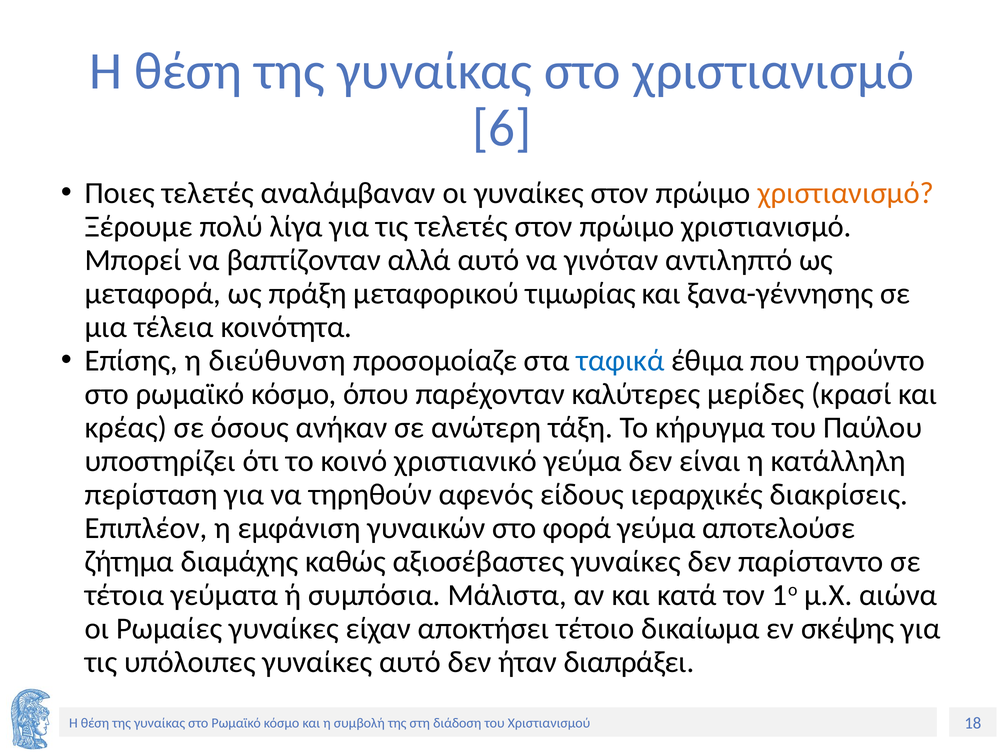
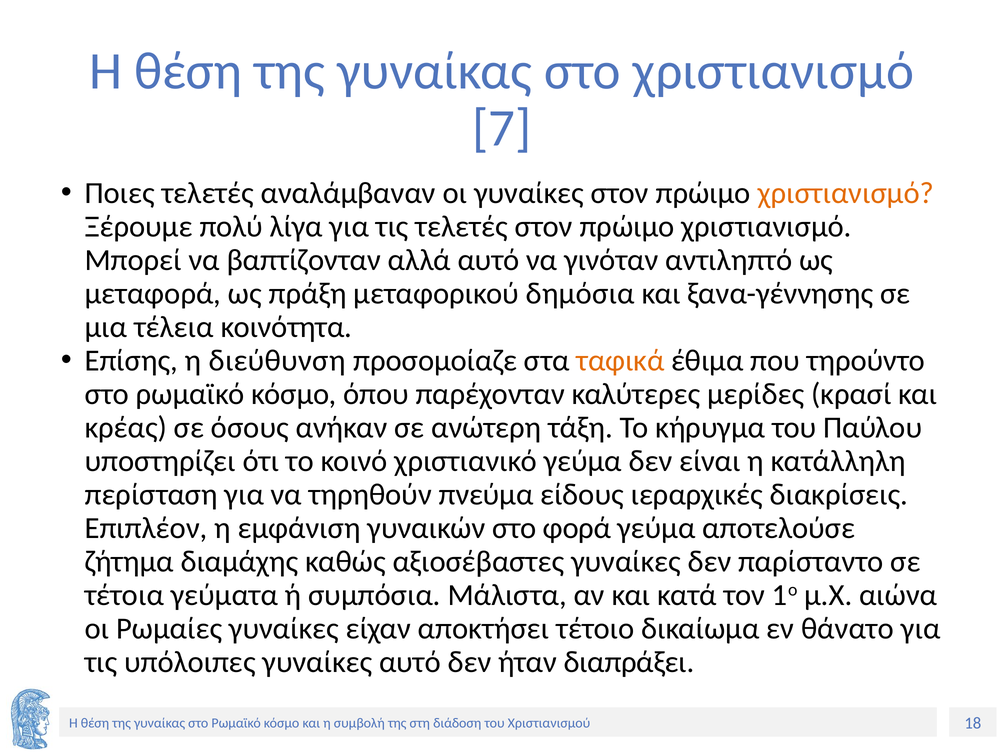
6: 6 -> 7 (502, 128)
τιμωρίας: τιμωρίας -> δημόσια (580, 294)
ταφικά colour: blue -> orange (620, 361)
αφενός: αφενός -> πνεύμα (486, 494)
σκέψης: σκέψης -> θάνατο (848, 628)
